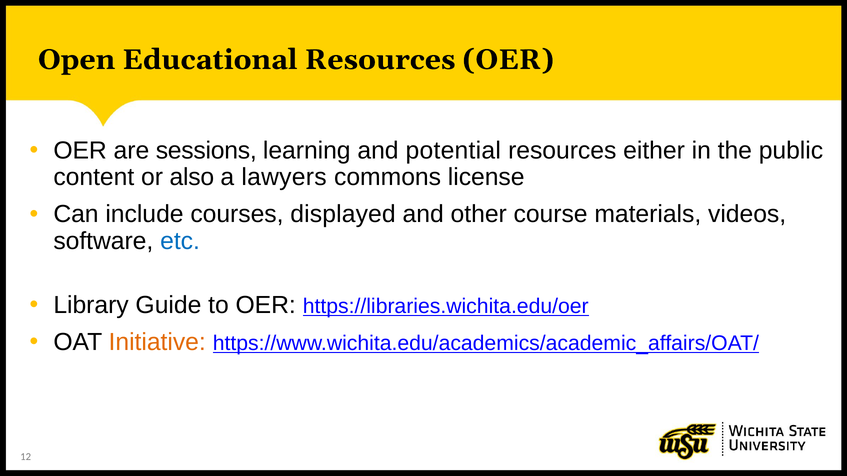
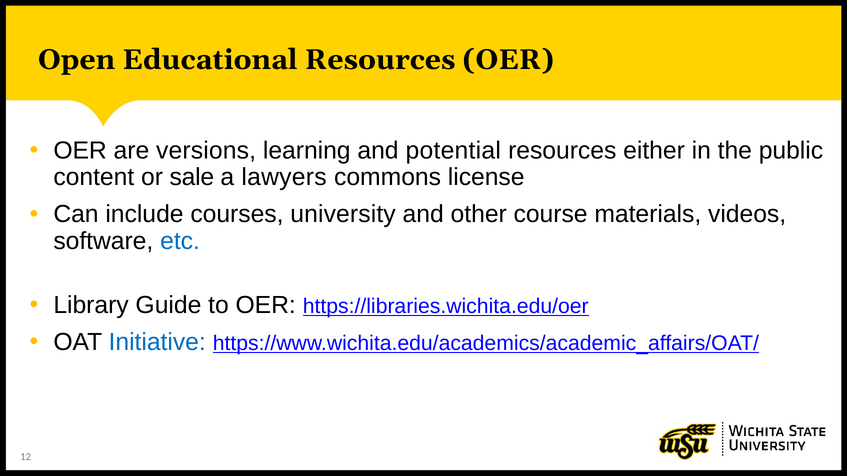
sessions: sessions -> versions (206, 151)
also: also -> sale (192, 177)
displayed: displayed -> university (343, 215)
Initiative colour: orange -> blue (157, 342)
